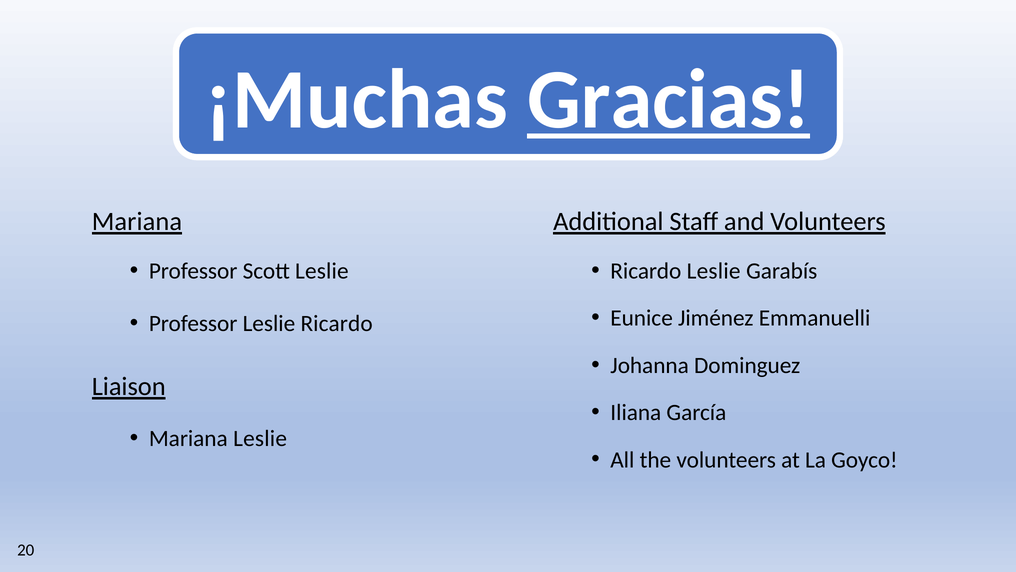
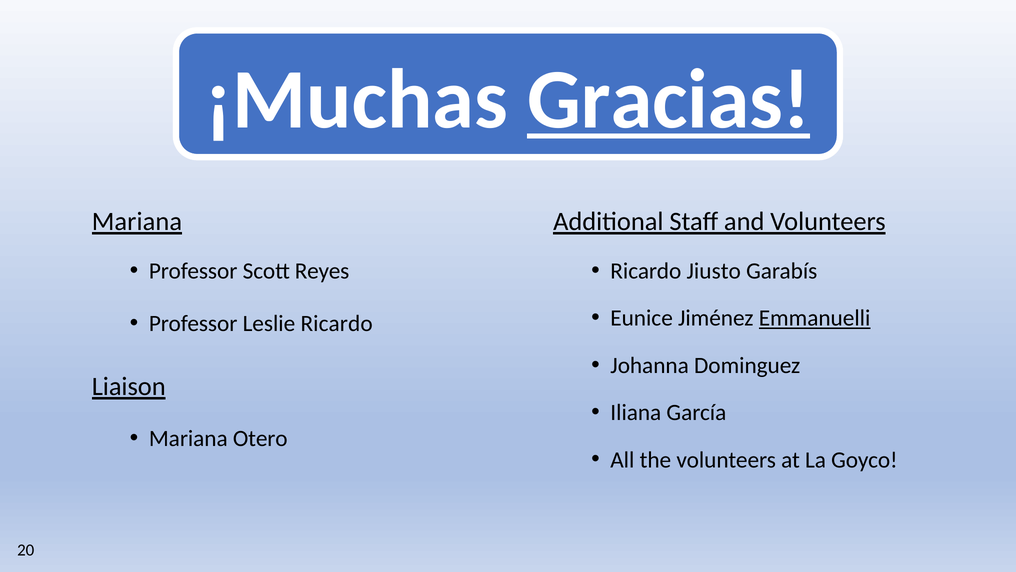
Scott Leslie: Leslie -> Reyes (322, 271)
Ricardo Leslie: Leslie -> Jiusto (714, 271)
Emmanuelli underline: none -> present (815, 318)
Mariana Leslie: Leslie -> Otero (260, 438)
